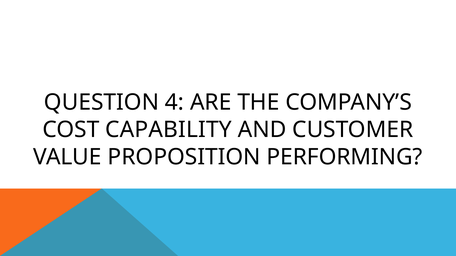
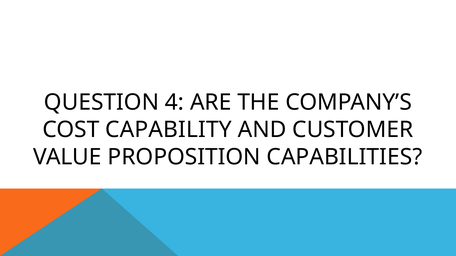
PERFORMING: PERFORMING -> CAPABILITIES (344, 157)
